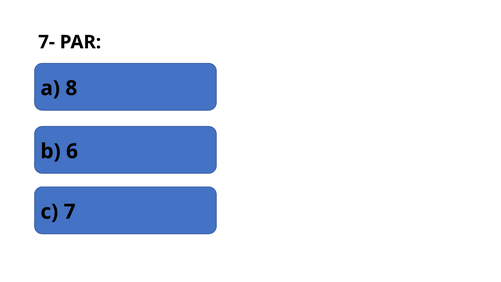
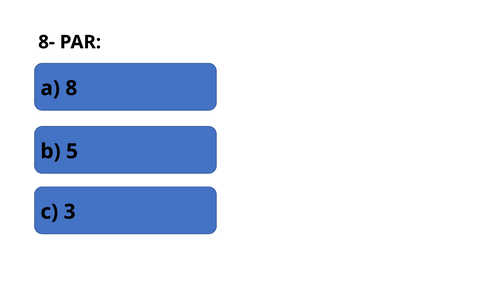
7-: 7- -> 8- (47, 42)
6: 6 -> 5 (72, 151)
7: 7 -> 3 (70, 212)
